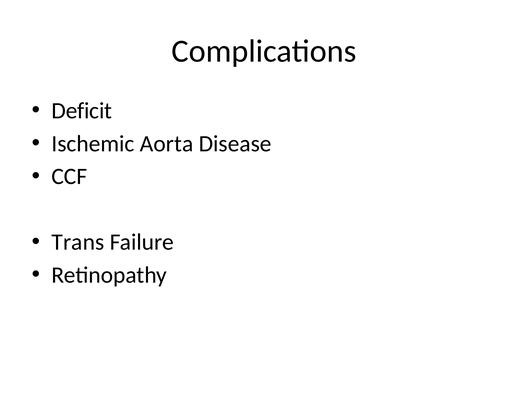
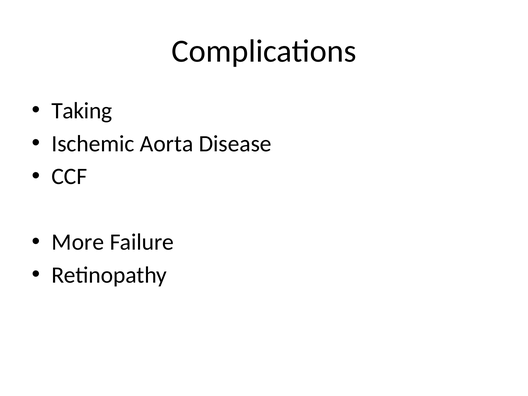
Deficit: Deficit -> Taking (82, 111)
Trans: Trans -> More (78, 242)
